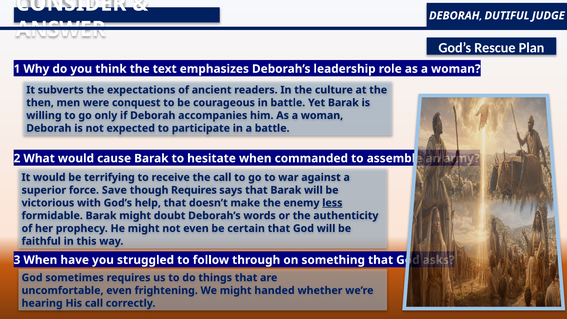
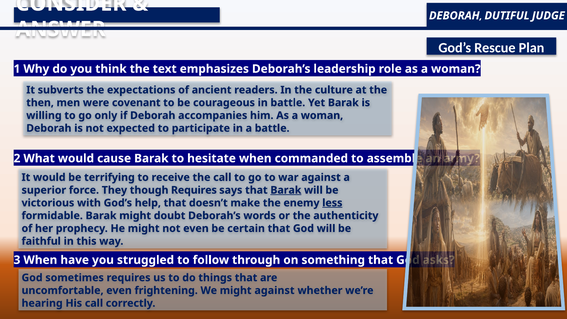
conquest: conquest -> covenant (136, 103)
Save: Save -> They (114, 190)
Barak underline: none -> present (286, 190)
might handed: handed -> against (274, 290)
